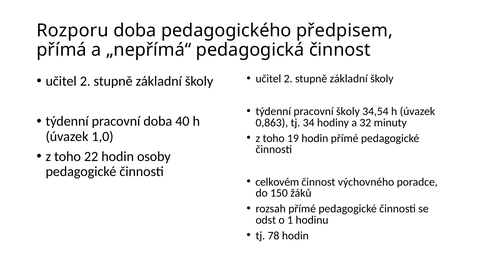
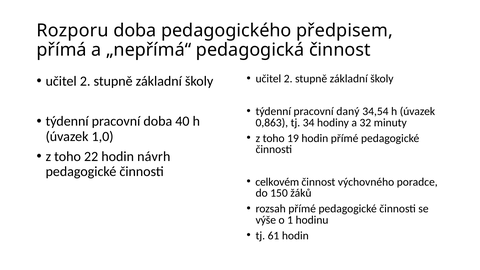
pracovní školy: školy -> daný (348, 111)
osoby: osoby -> návrh (154, 156)
odst: odst -> výše (266, 220)
78: 78 -> 61 (273, 236)
